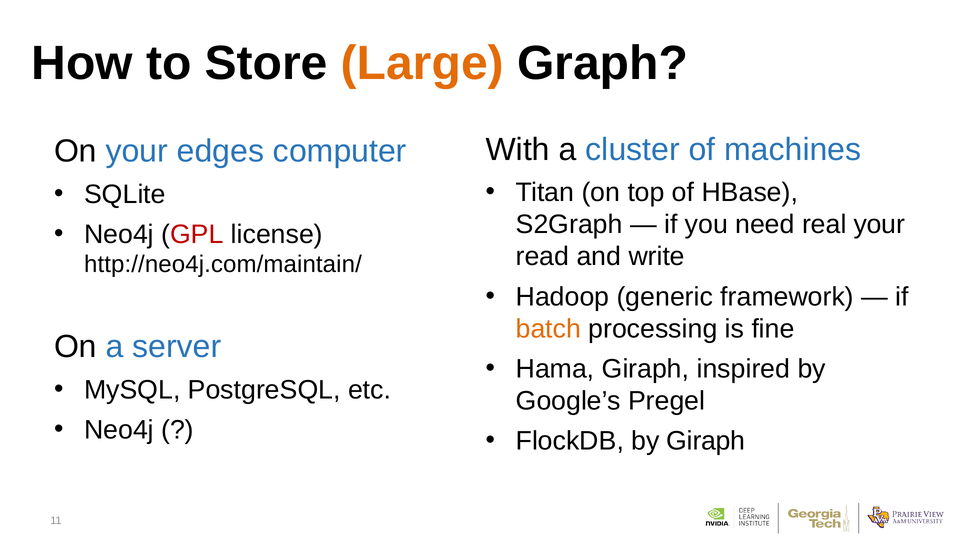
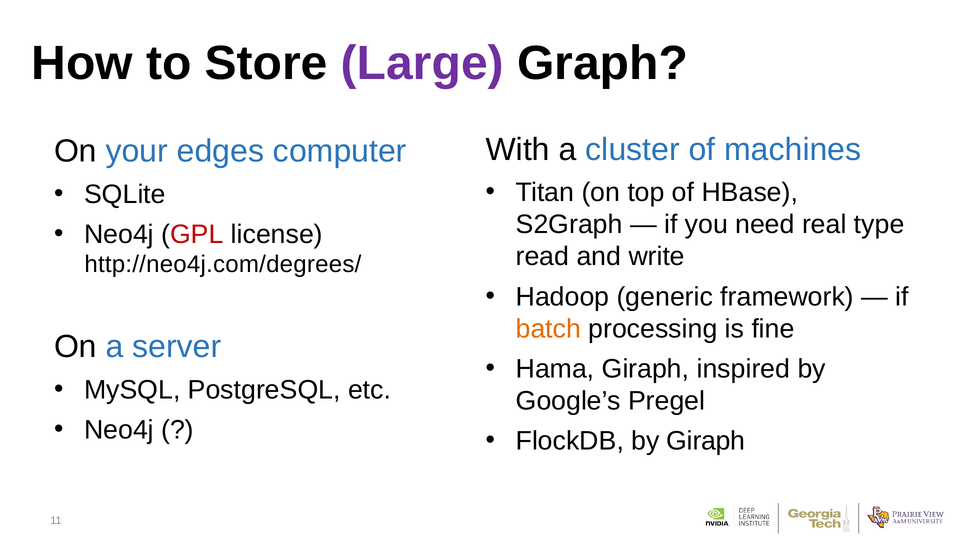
Large colour: orange -> purple (422, 63)
real your: your -> type (879, 225)
http://neo4j.com/maintain/: http://neo4j.com/maintain/ -> http://neo4j.com/degrees/ (223, 265)
